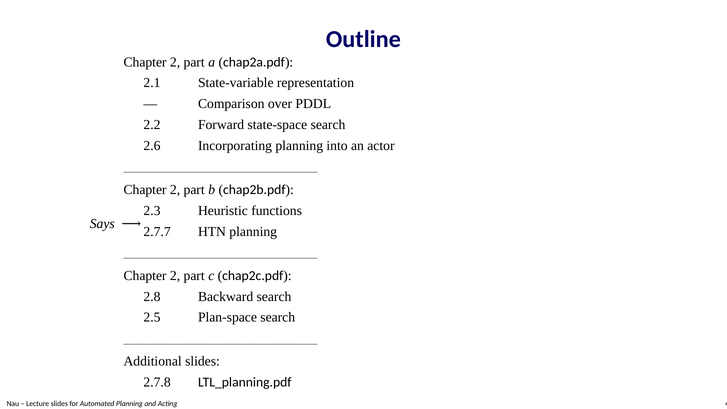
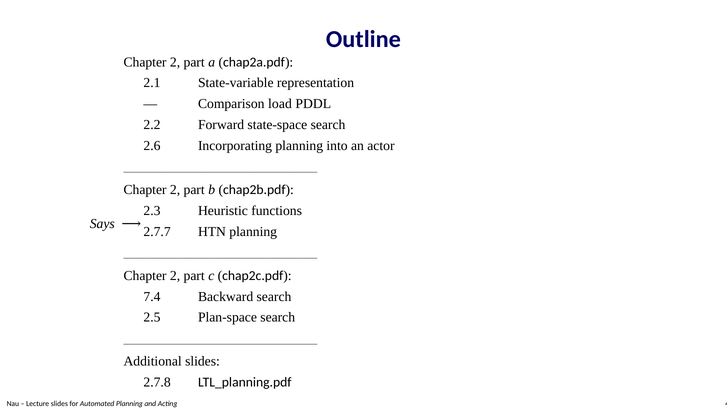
over: over -> load (280, 104)
2.8: 2.8 -> 7.4 (152, 296)
